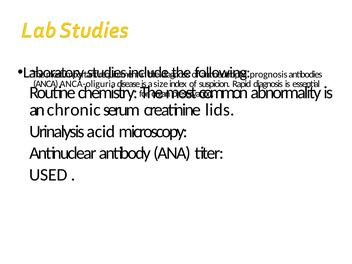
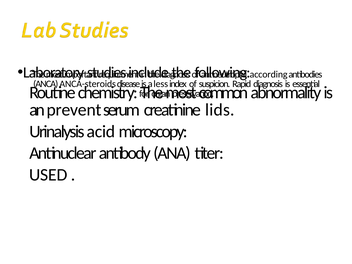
prognosis: prognosis -> according (269, 74)
ANCA-oliguria: ANCA-oliguria -> ANCA-steroids (88, 84)
size: size -> less (161, 84)
chronic: chronic -> prevent (74, 110)
